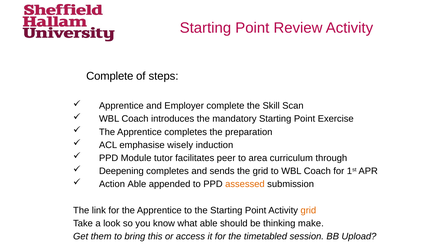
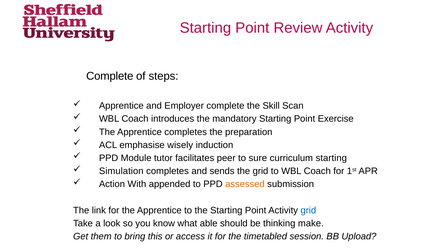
area: area -> sure (258, 158)
curriculum through: through -> starting (331, 158)
Deepening: Deepening -> Simulation (121, 171)
Action Able: Able -> With (137, 184)
grid colour: orange -> blue (308, 210)
